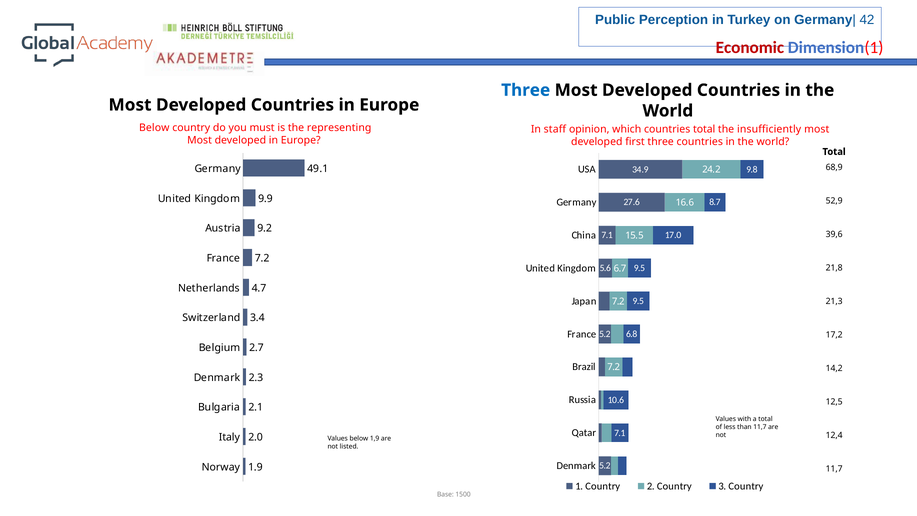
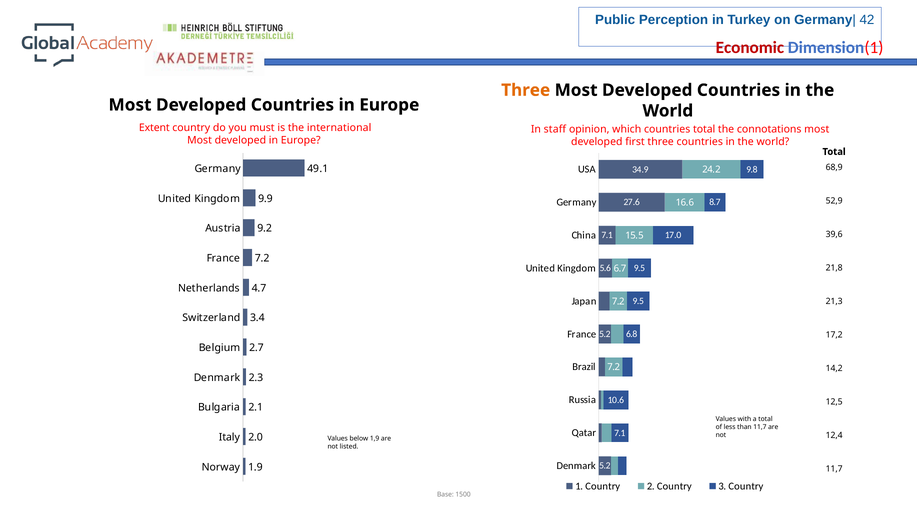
Three colour: blue -> orange (526, 90)
Below: Below -> Extent (154, 128)
representing: representing -> international (339, 128)
insufficiently: insufficiently -> connotations (769, 129)
